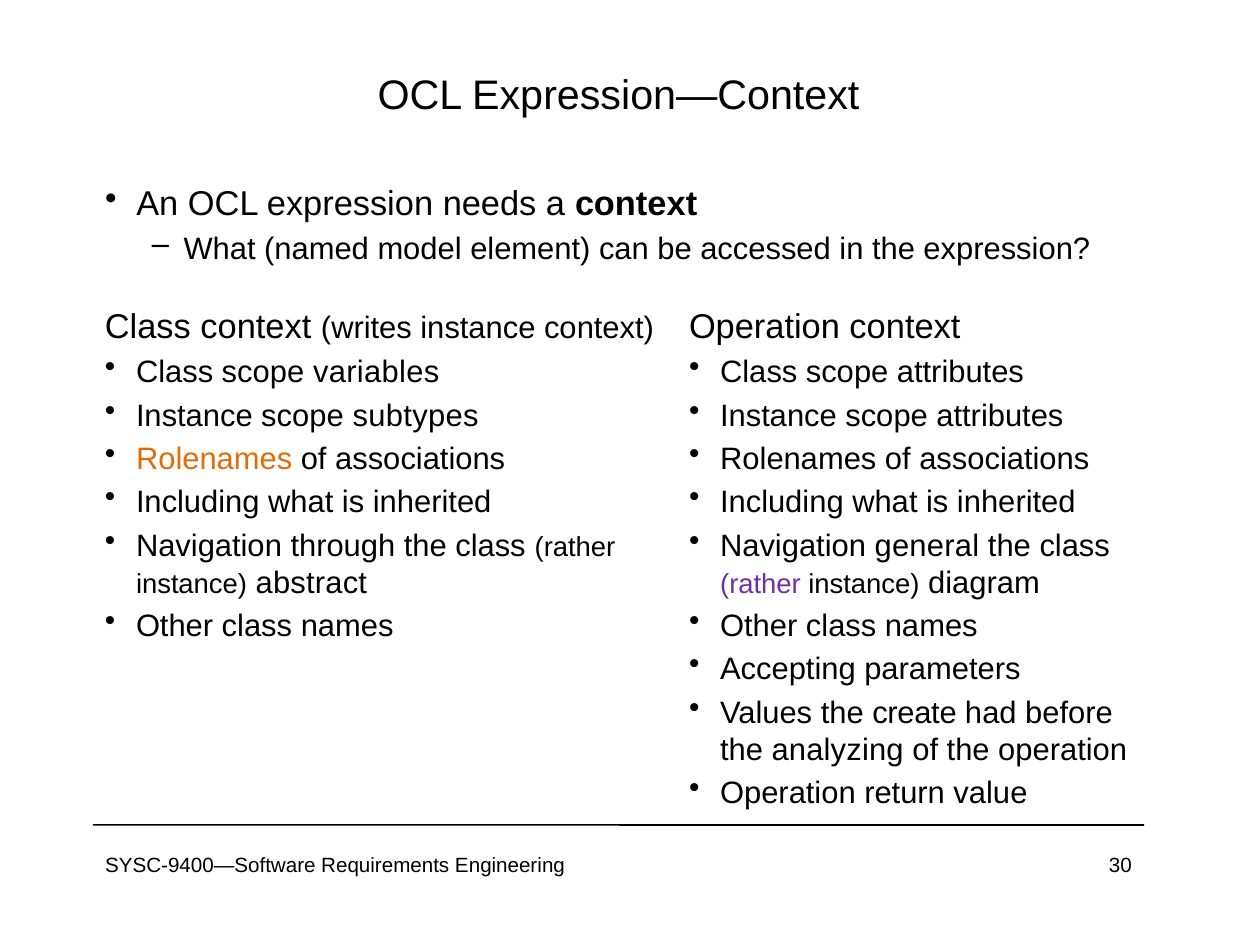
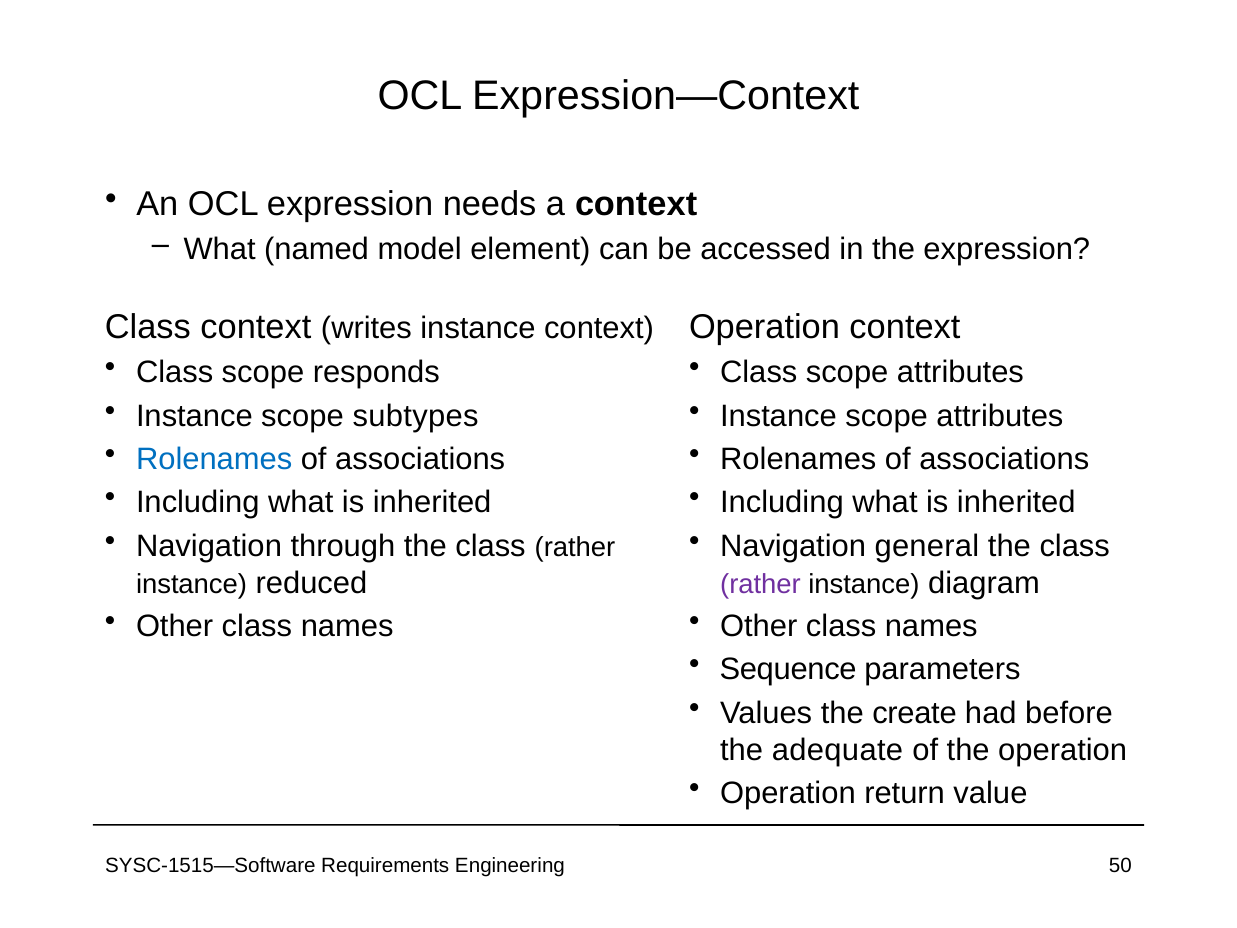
variables: variables -> responds (376, 373)
Rolenames colour: orange -> blue (214, 459)
abstract: abstract -> reduced (311, 583)
Accepting: Accepting -> Sequence (788, 669)
analyzing: analyzing -> adequate (838, 750)
SYSC-9400—Software: SYSC-9400—Software -> SYSC-1515—Software (210, 865)
30: 30 -> 50 (1120, 865)
